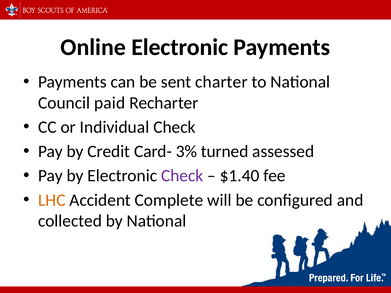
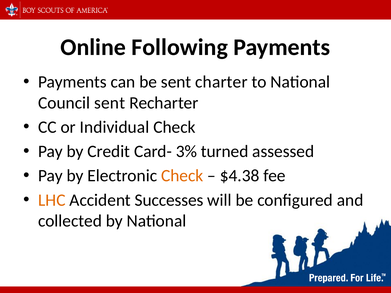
Online Electronic: Electronic -> Following (180, 47)
Council paid: paid -> sent (110, 103)
Check colour: purple -> orange (182, 176)
$1.40: $1.40 -> $4.38 (240, 176)
Complete: Complete -> Successes (169, 200)
